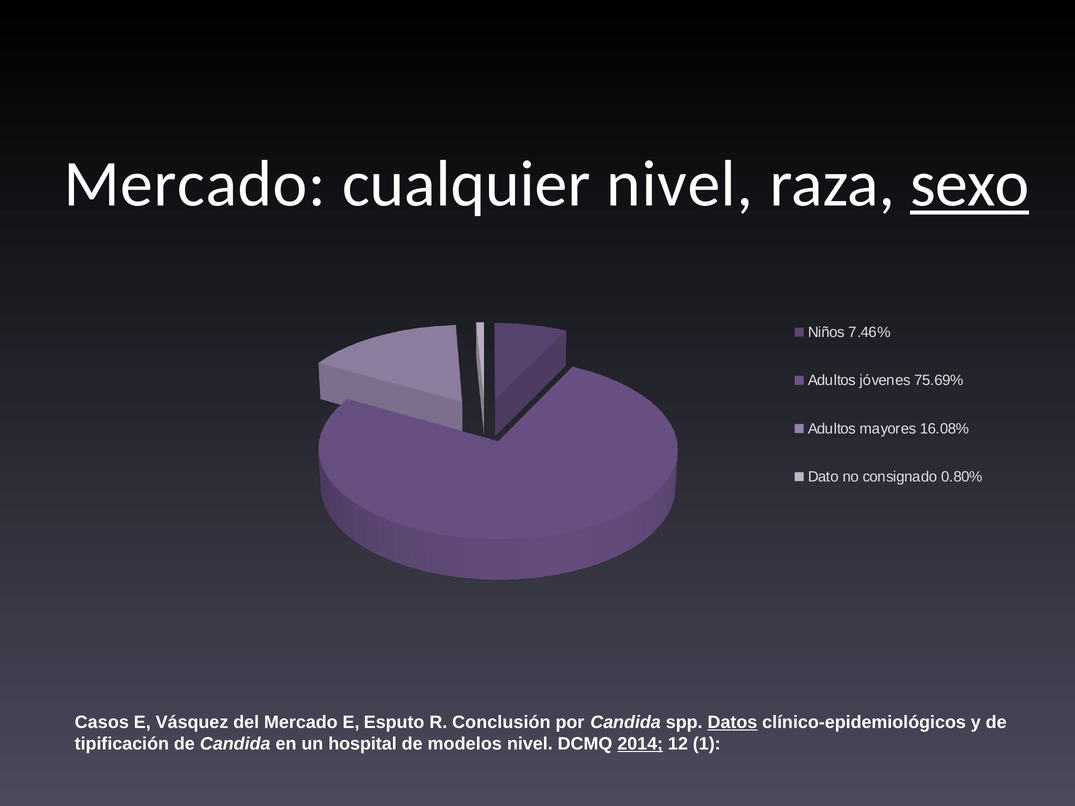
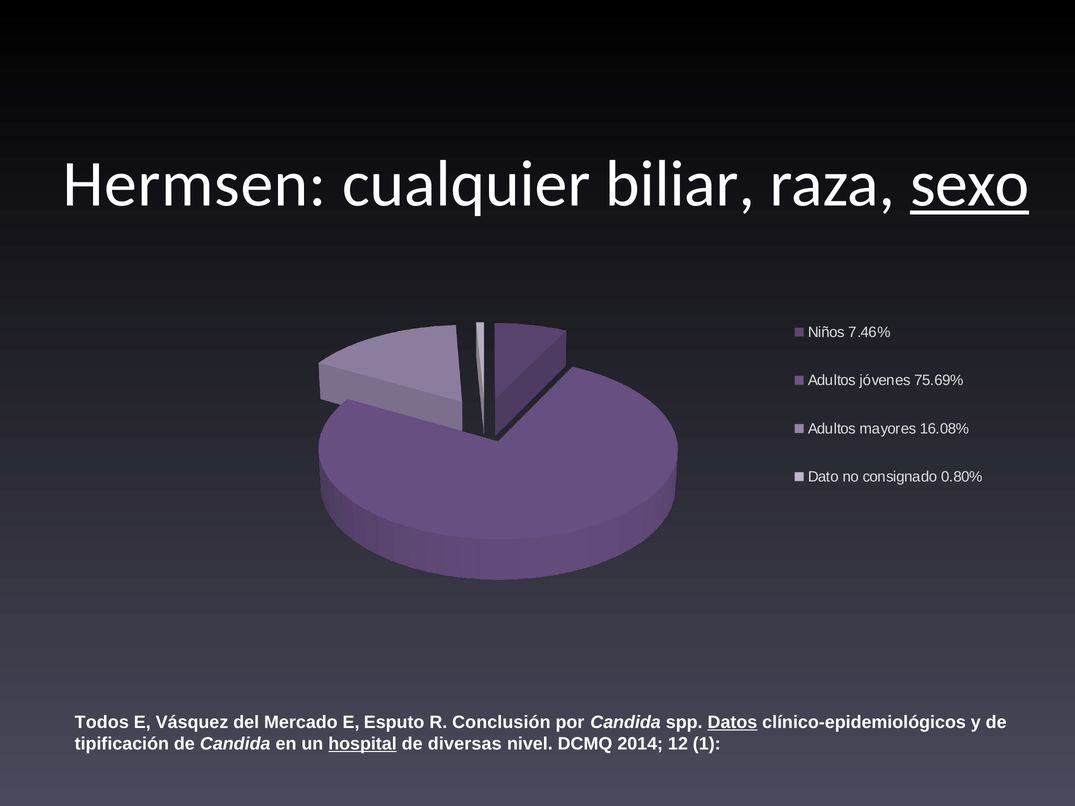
Mercado: Mercado -> Hermsen (195, 184)
cualquier nivel: nivel -> biliar (680, 184)
Casos: Casos -> Todos (102, 722)
hospital underline: none -> present (362, 744)
modelos: modelos -> diversas (465, 744)
2014 underline: present -> none (640, 744)
